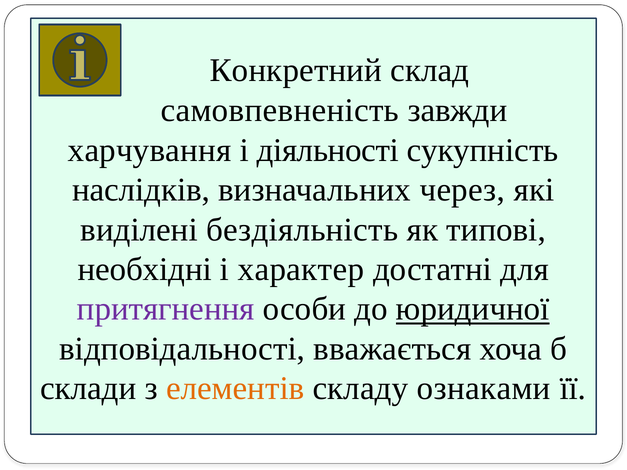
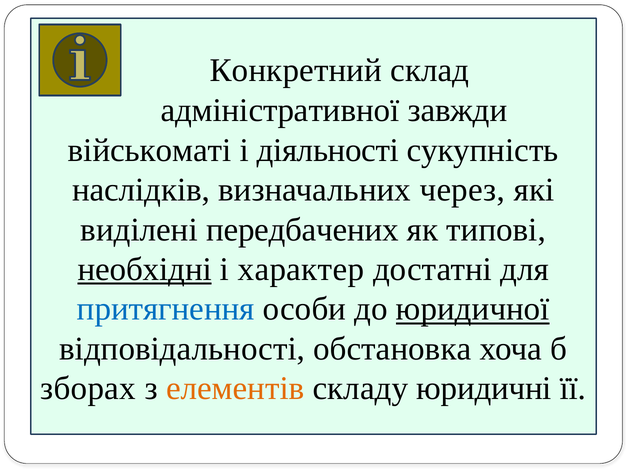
самовпевненість: самовпевненість -> адміністративної (280, 111)
харчування: харчування -> військоматі (150, 150)
бездіяльність: бездіяльність -> передбачених (302, 230)
необхідні underline: none -> present (145, 269)
притягнення colour: purple -> blue (166, 309)
вважається: вважається -> обстановка (392, 349)
склади: склади -> зборах (88, 389)
ознаками: ознаками -> юридичні (484, 389)
